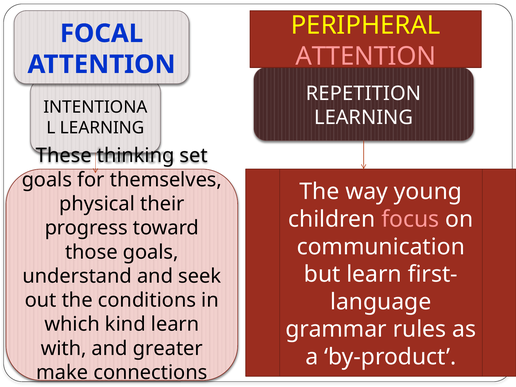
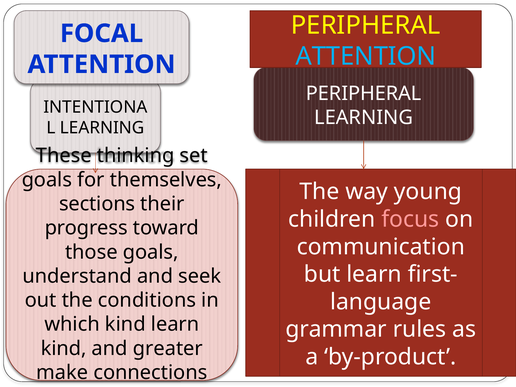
ATTENTION colour: pink -> light blue (366, 56)
REPETITION: REPETITION -> PERIPHERAL (364, 93)
physical: physical -> sections (97, 204)
with: with -> kind (64, 348)
